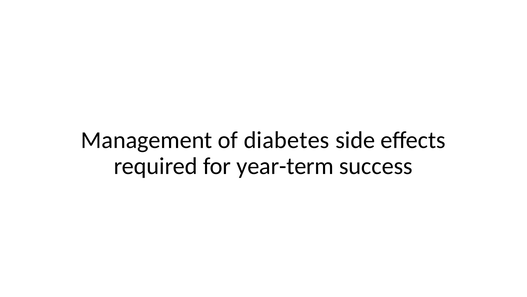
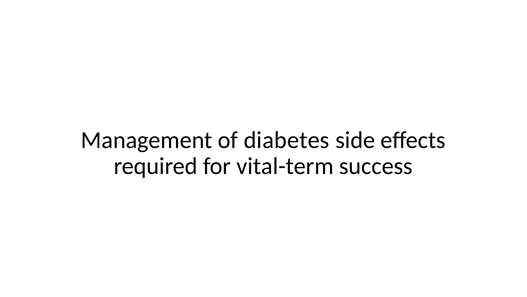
year-term: year-term -> vital-term (285, 166)
